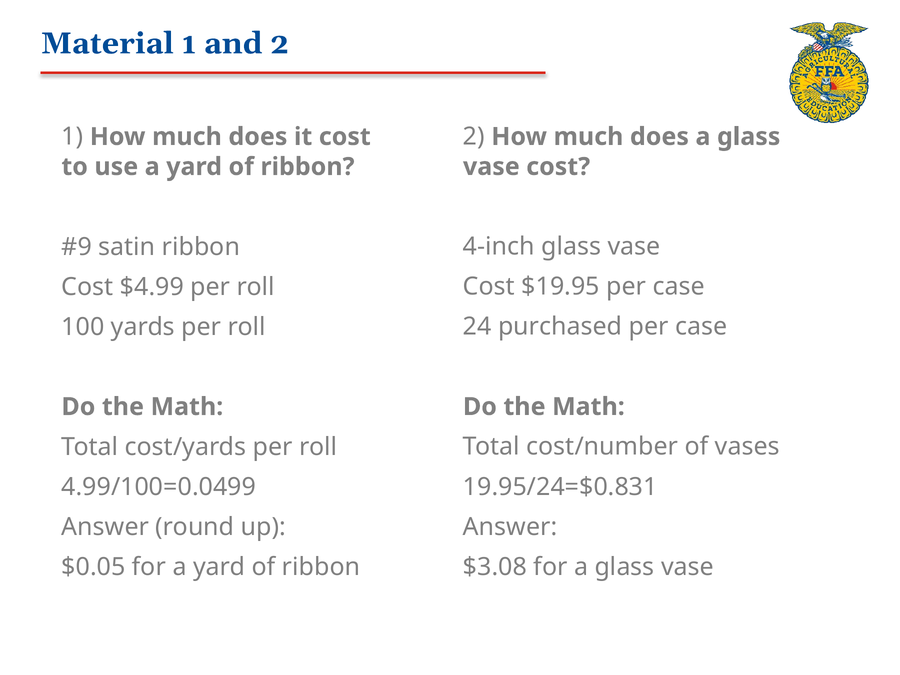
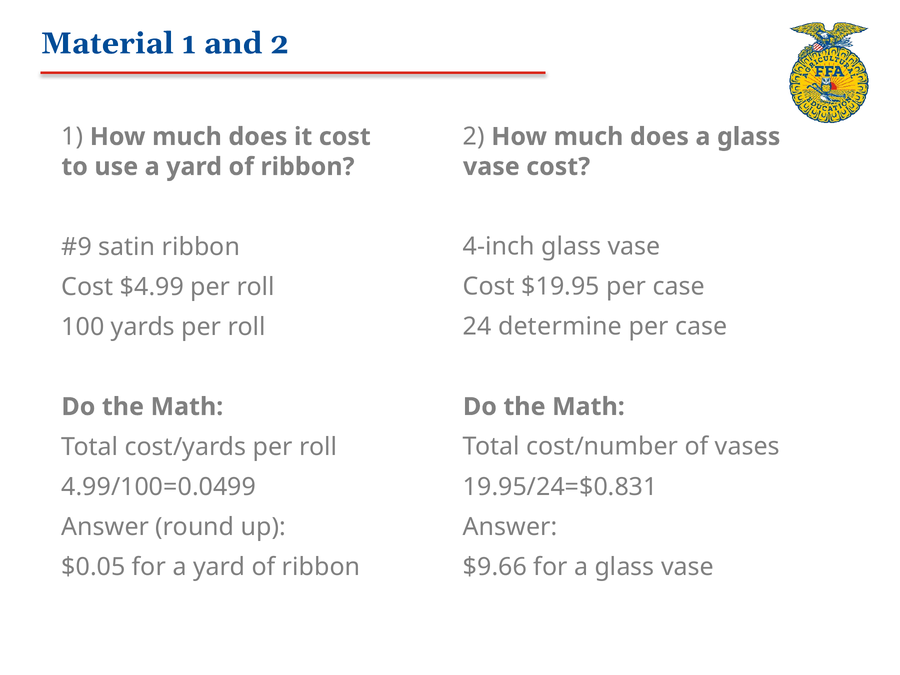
purchased: purchased -> determine (560, 327)
$3.08: $3.08 -> $9.66 (495, 567)
